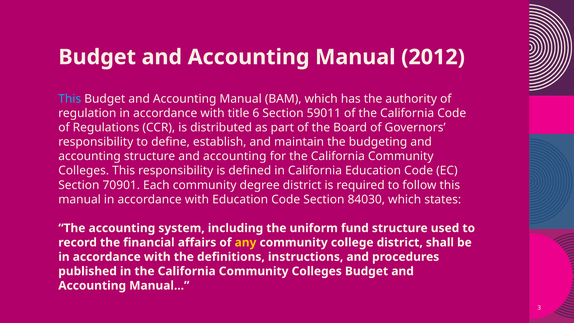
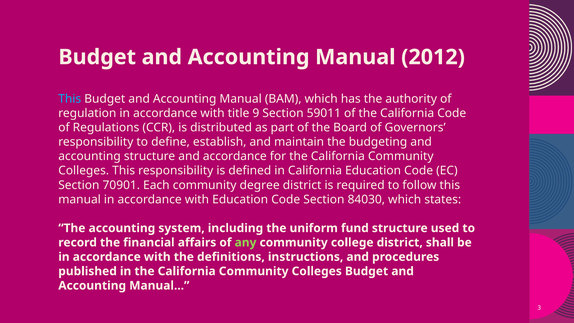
6: 6 -> 9 (256, 113)
structure and accounting: accounting -> accordance (235, 156)
any colour: yellow -> light green (246, 242)
